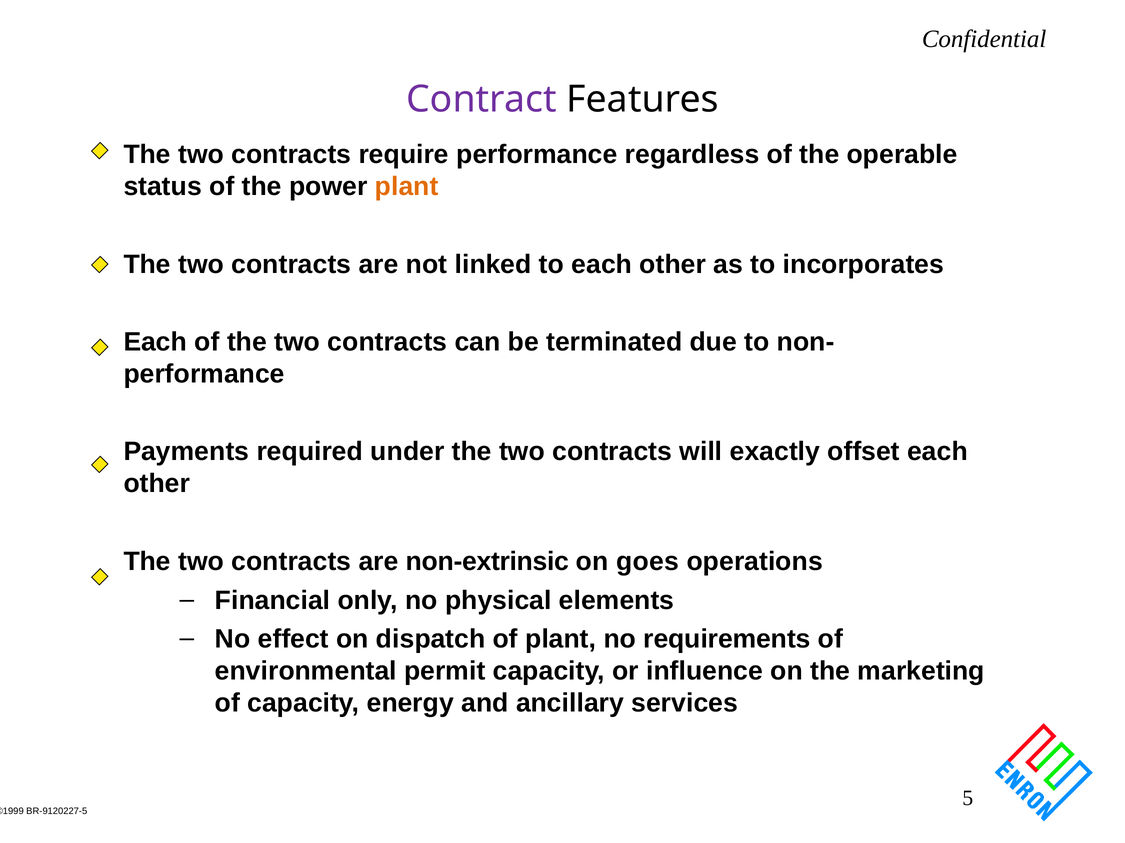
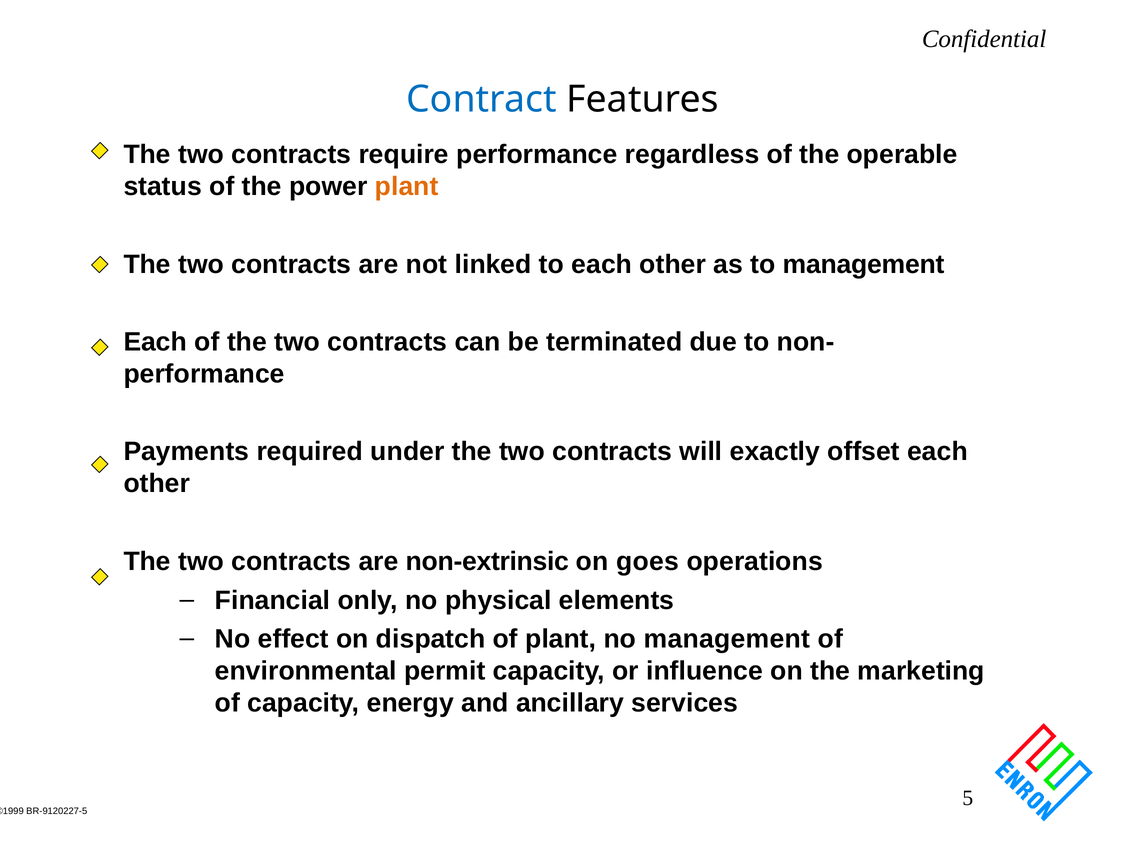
Contract colour: purple -> blue (482, 99)
to incorporates: incorporates -> management (864, 265)
no requirements: requirements -> management (727, 640)
